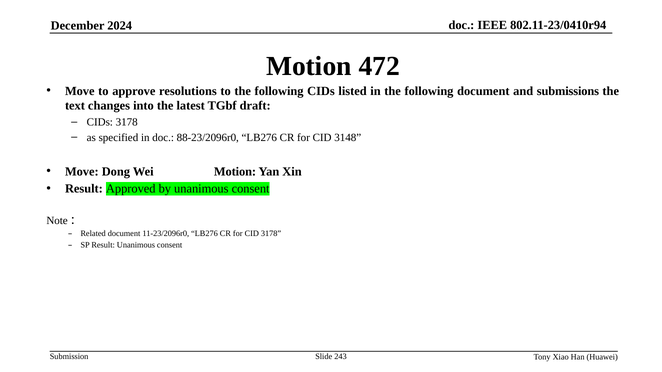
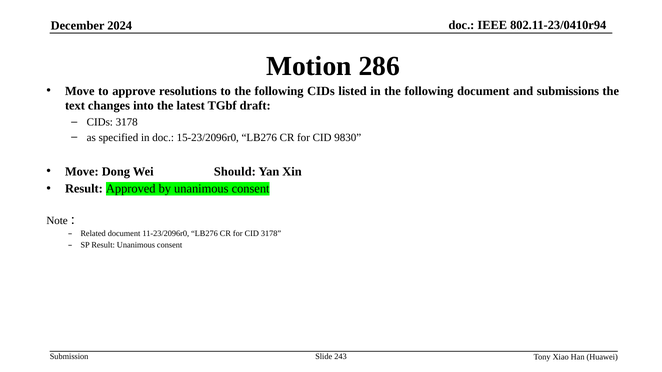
472: 472 -> 286 (379, 66)
88-23/2096r0: 88-23/2096r0 -> 15-23/2096r0 (208, 138)
3148: 3148 -> 9830 (348, 138)
Wei Motion: Motion -> Should (235, 172)
